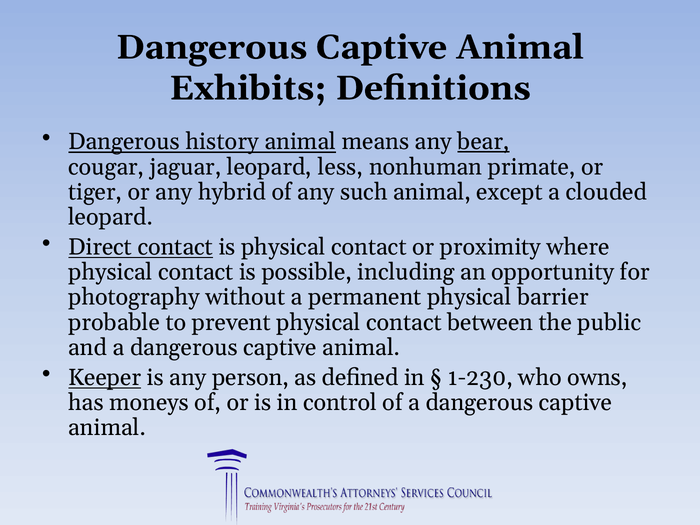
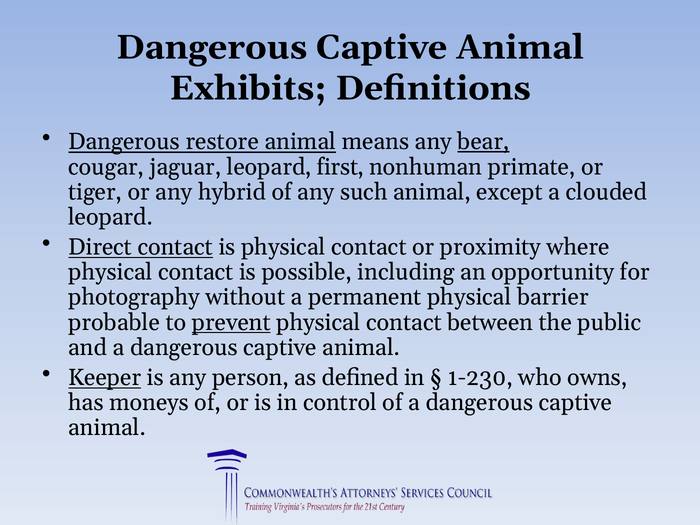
history: history -> restore (222, 142)
less: less -> first (341, 167)
prevent underline: none -> present (231, 322)
